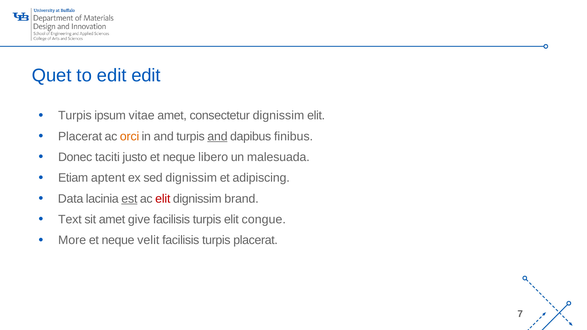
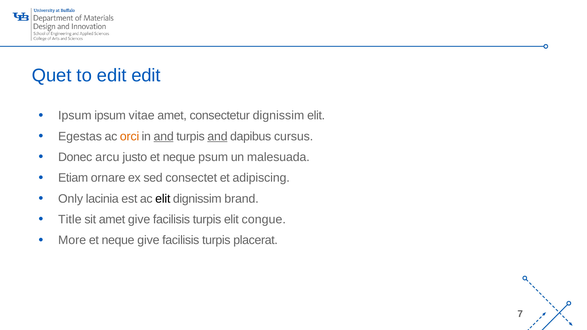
Turpis: Turpis -> Ipsum (75, 116)
Placerat: Placerat -> Egestas (80, 136)
and underline: none -> present (164, 136)
finibus: finibus -> cursus (294, 136)
taciti: taciti -> arcu (107, 157)
libero: libero -> psum (213, 157)
aptent: aptent -> ornare (108, 178)
sed dignissim: dignissim -> consectet (191, 178)
Data: Data -> Only (71, 199)
est underline: present -> none (129, 199)
elit colour: red -> black (163, 199)
Text: Text -> Title (70, 220)
neque velit: velit -> give (148, 240)
